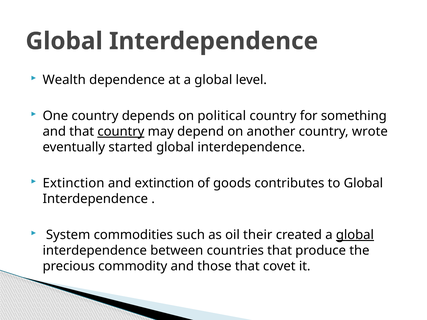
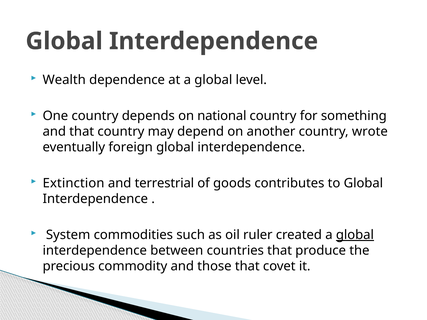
political: political -> national (222, 116)
country underline: present -> none (121, 132)
started: started -> foreign (131, 147)
and extinction: extinction -> terrestrial (164, 183)
their: their -> ruler (258, 235)
